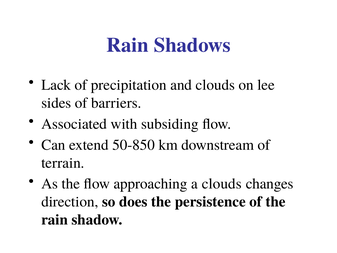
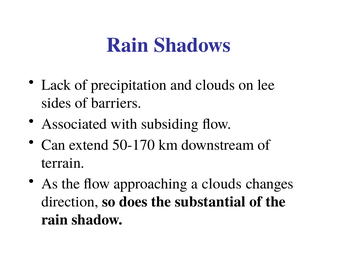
50-850: 50-850 -> 50-170 (134, 145)
persistence: persistence -> substantial (210, 202)
